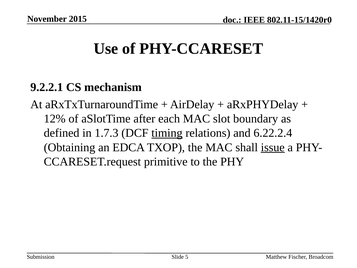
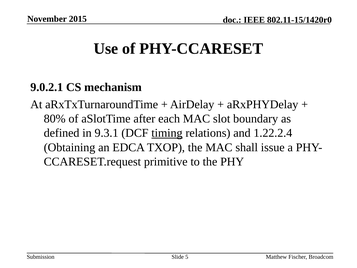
9.2.2.1: 9.2.2.1 -> 9.0.2.1 (47, 87)
12%: 12% -> 80% (55, 119)
1.7.3: 1.7.3 -> 9.3.1 (107, 133)
6.22.2.4: 6.22.2.4 -> 1.22.2.4 (273, 133)
issue underline: present -> none (273, 147)
